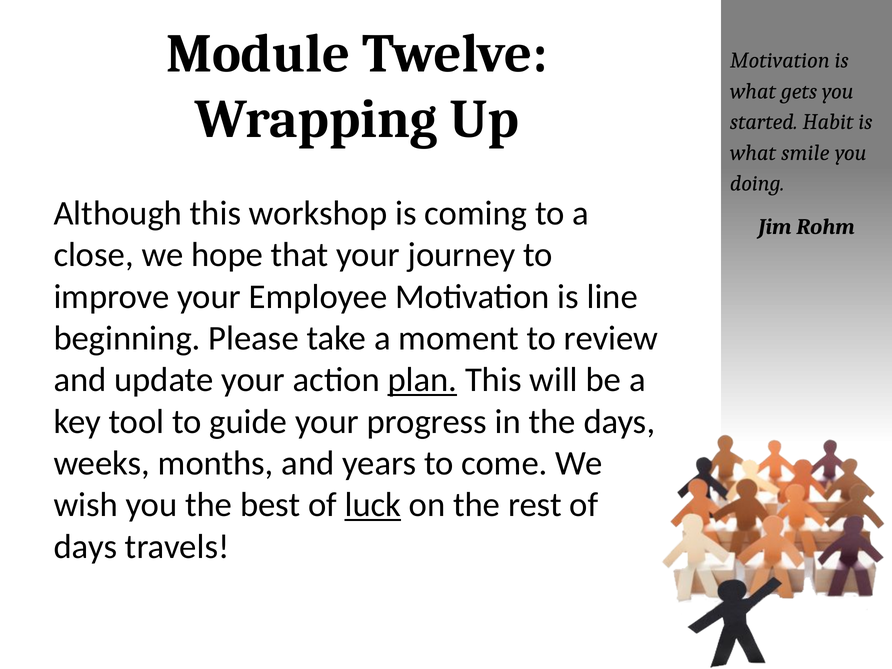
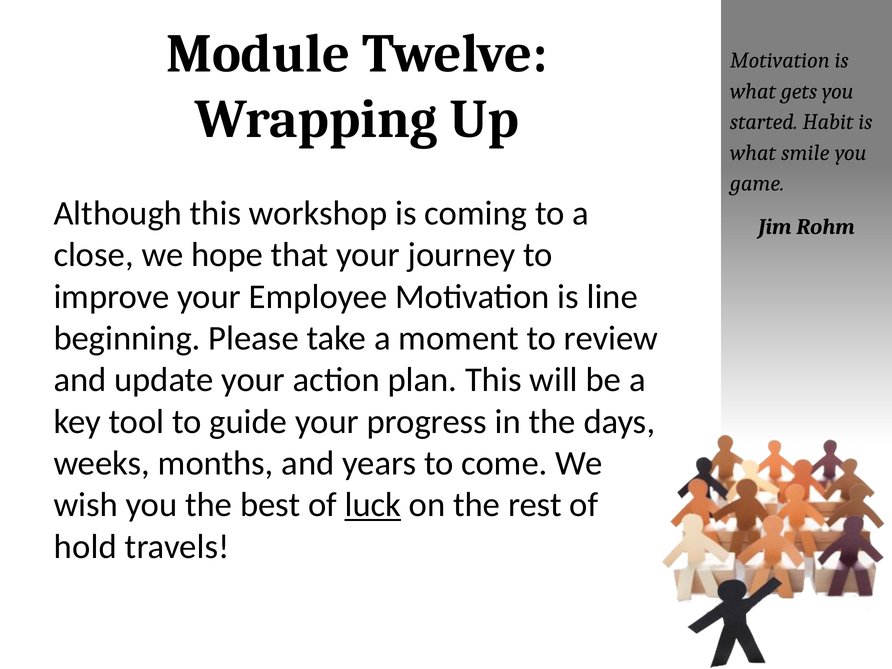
doing: doing -> game (757, 184)
plan underline: present -> none (422, 380)
days: days -> hold (85, 547)
